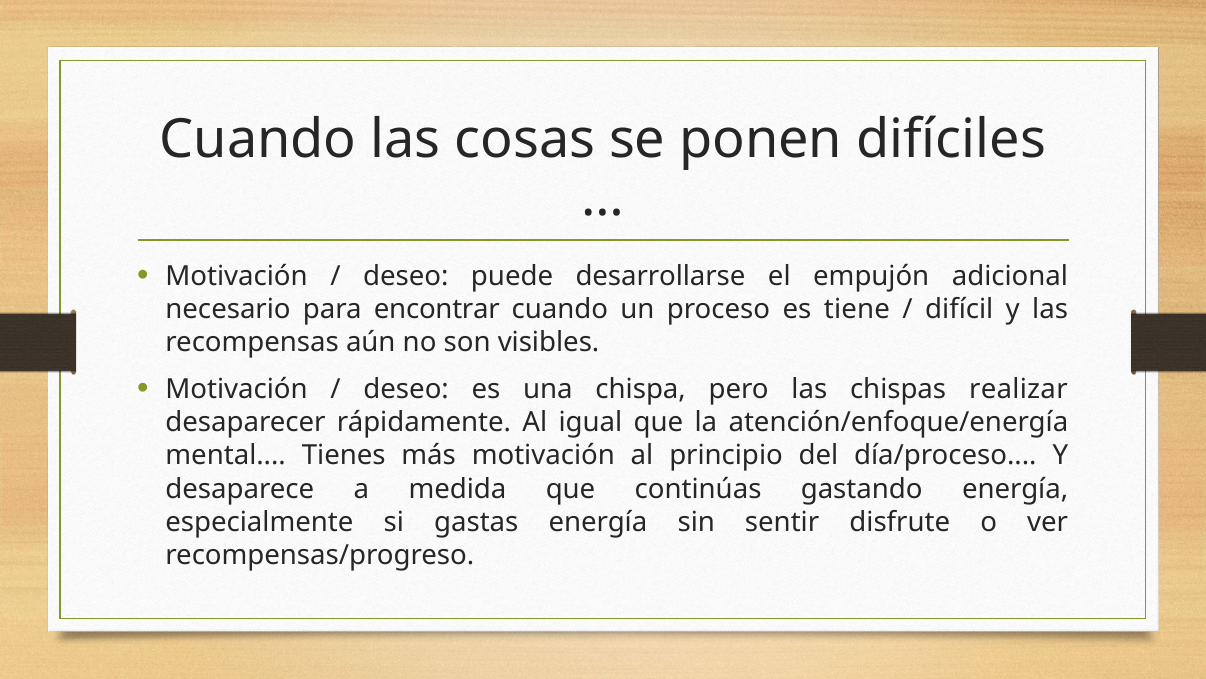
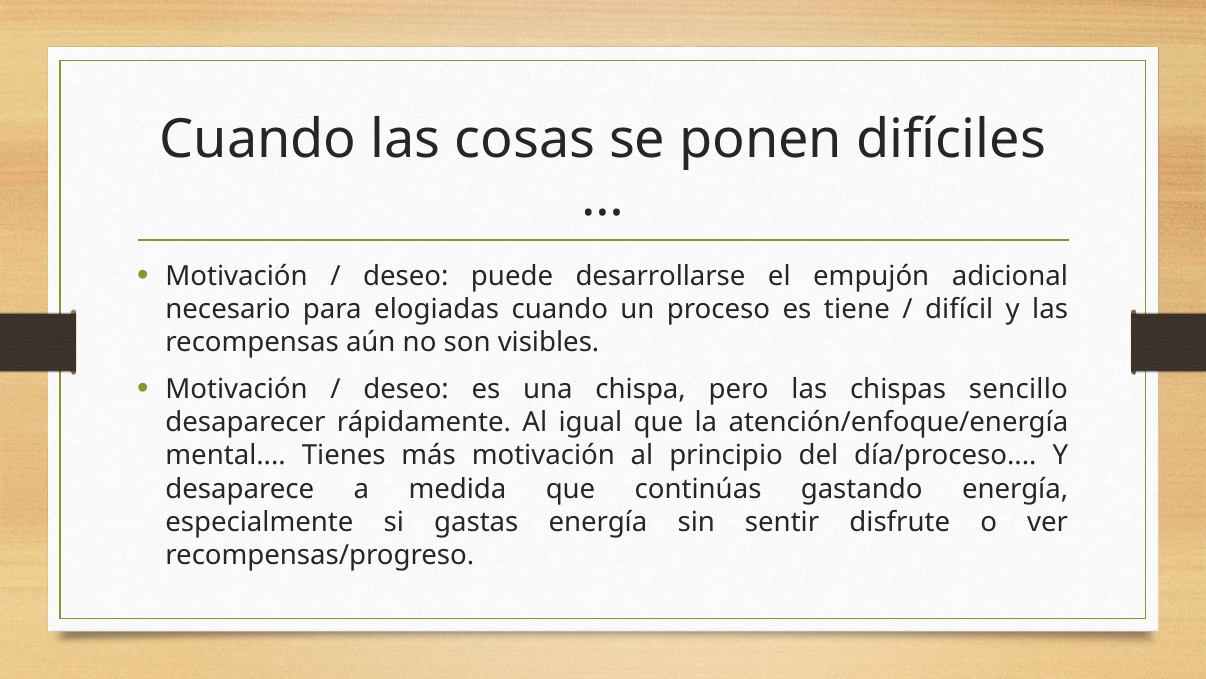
encontrar: encontrar -> elogiadas (437, 309)
realizar: realizar -> sencillo (1018, 389)
